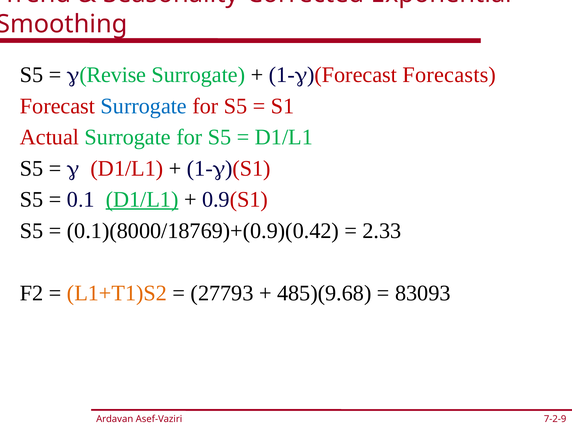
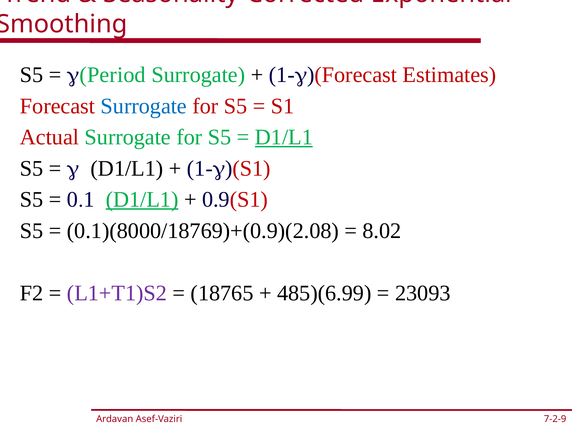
Revise: Revise -> Period (113, 75)
Forecasts: Forecasts -> Estimates (449, 75)
D1/L1 underline: none -> present (284, 137)
D1/L1 colour: red -> black (127, 168)
0.1)(8000/18769)+(0.9)(0.42: 0.1)(8000/18769)+(0.9)(0.42 -> 0.1)(8000/18769)+(0.9)(2.08 (203, 231)
2.33: 2.33 -> 8.02 (382, 231)
L1+T1)S2 colour: orange -> purple (117, 293)
27793: 27793 -> 18765 (222, 293)
485)(9.68: 485)(9.68 -> 485)(6.99 (324, 293)
83093: 83093 -> 23093 (423, 293)
